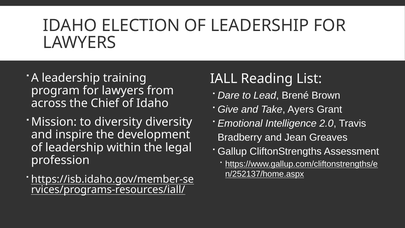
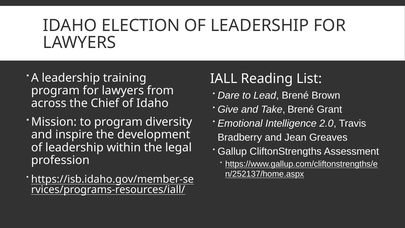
Take Ayers: Ayers -> Brené (301, 109)
to diversity: diversity -> program (118, 122)
